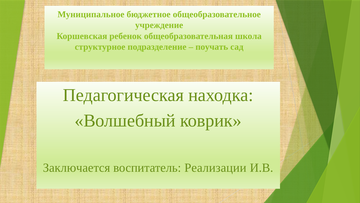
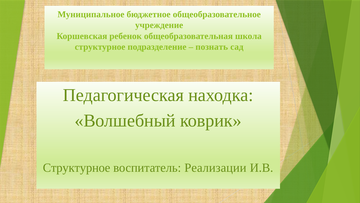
поучать: поучать -> познать (212, 47)
Заключается: Заключается -> Структурное (77, 167)
